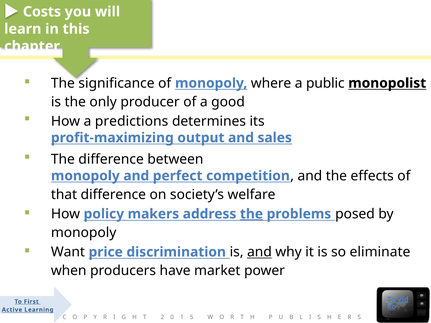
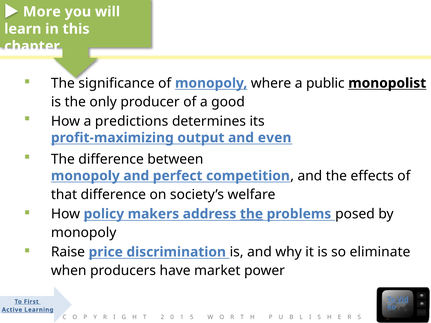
Costs: Costs -> More (42, 12)
sales: sales -> even (275, 138)
Want: Want -> Raise (68, 252)
and underline: present -> none (259, 252)
